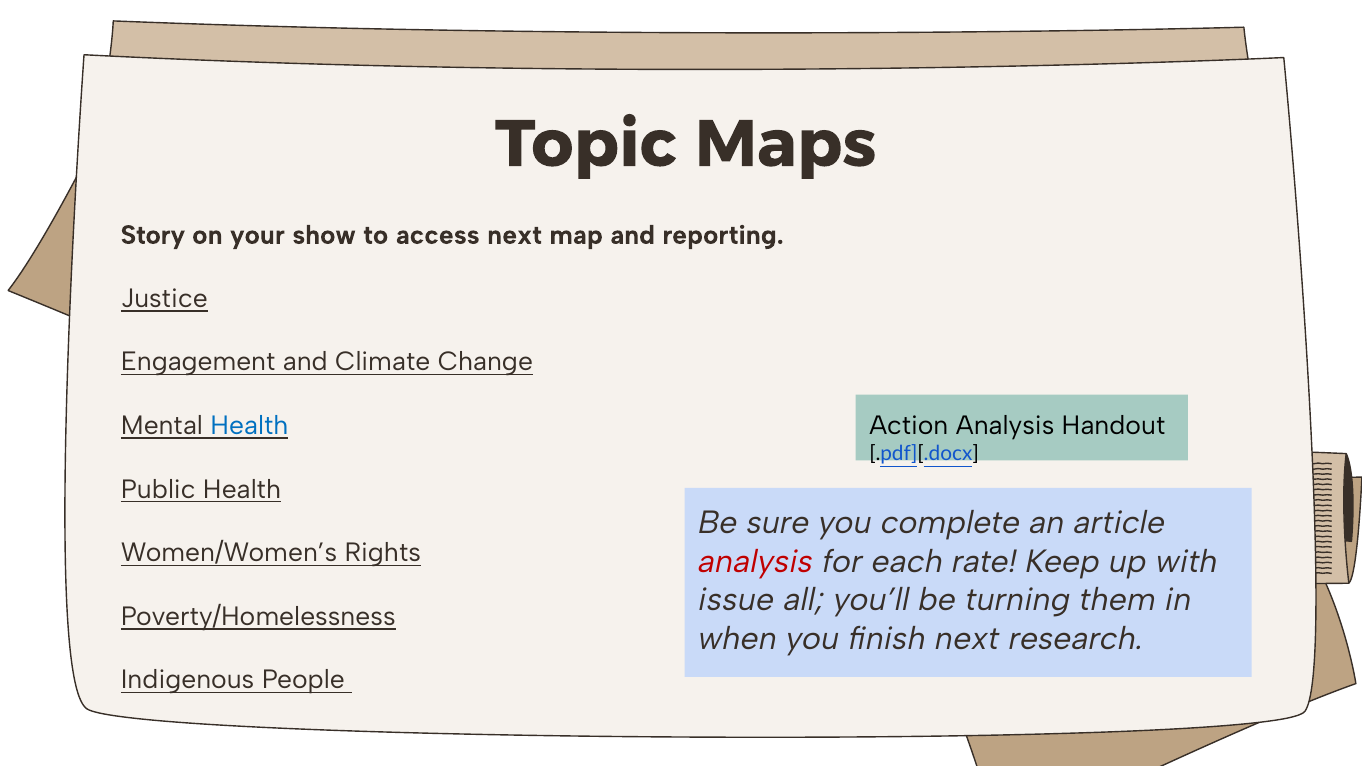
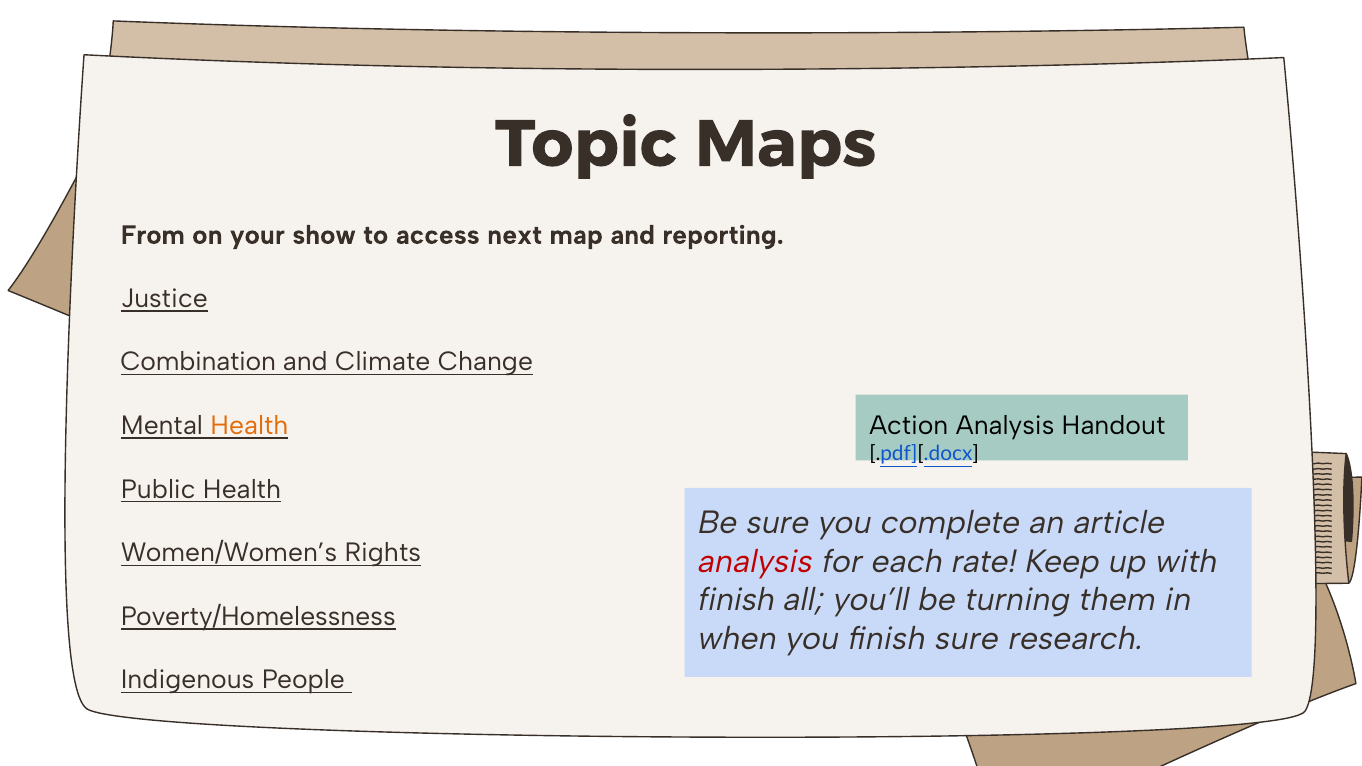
Story: Story -> From (153, 235)
Engagement: Engagement -> Combination (198, 362)
Health colour: blue -> orange (249, 426)
issue: issue -> finish (737, 600)
finish next: next -> sure (967, 639)
